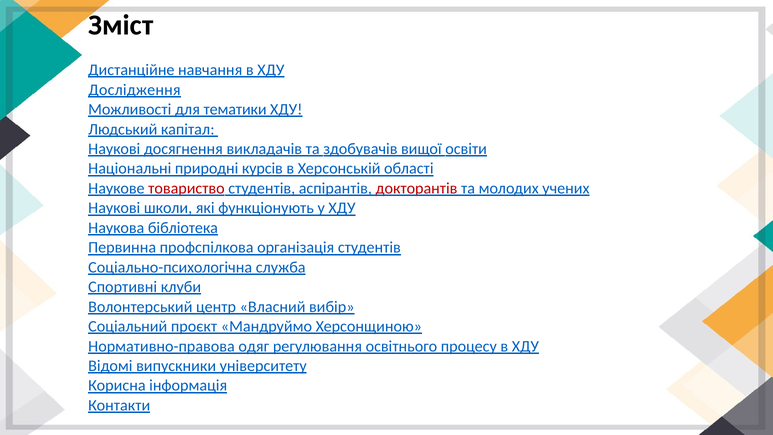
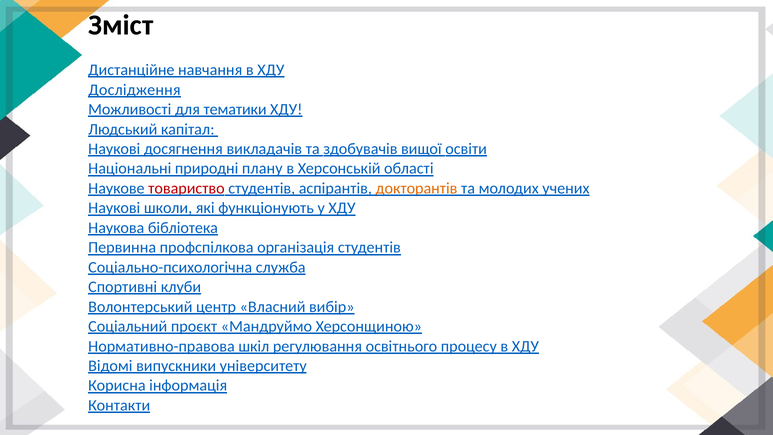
курсів: курсів -> плану (262, 169)
докторантів colour: red -> orange (416, 188)
одяг: одяг -> шкіл (254, 346)
